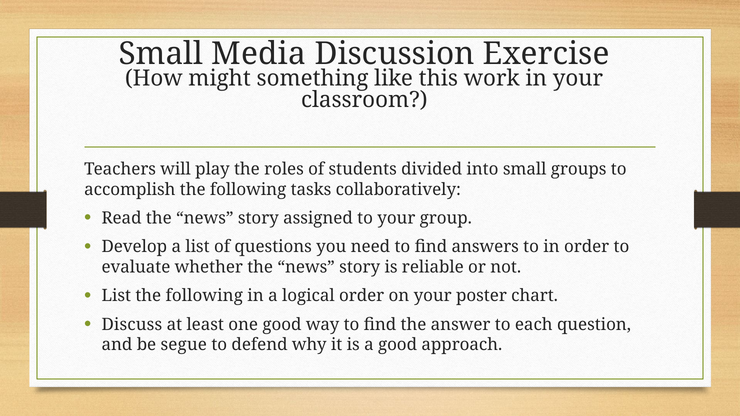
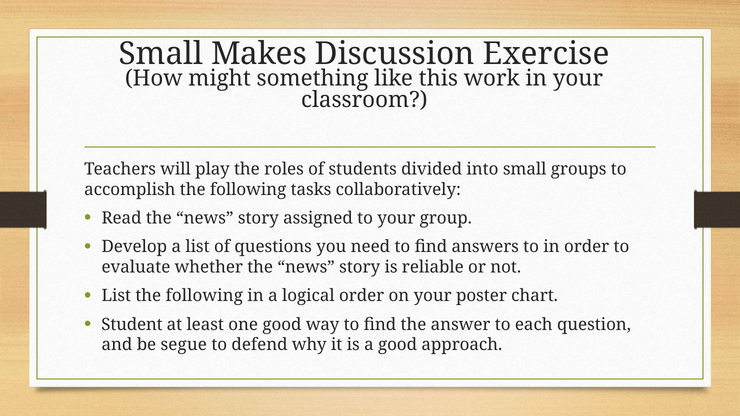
Media: Media -> Makes (259, 54)
Discuss: Discuss -> Student (132, 325)
